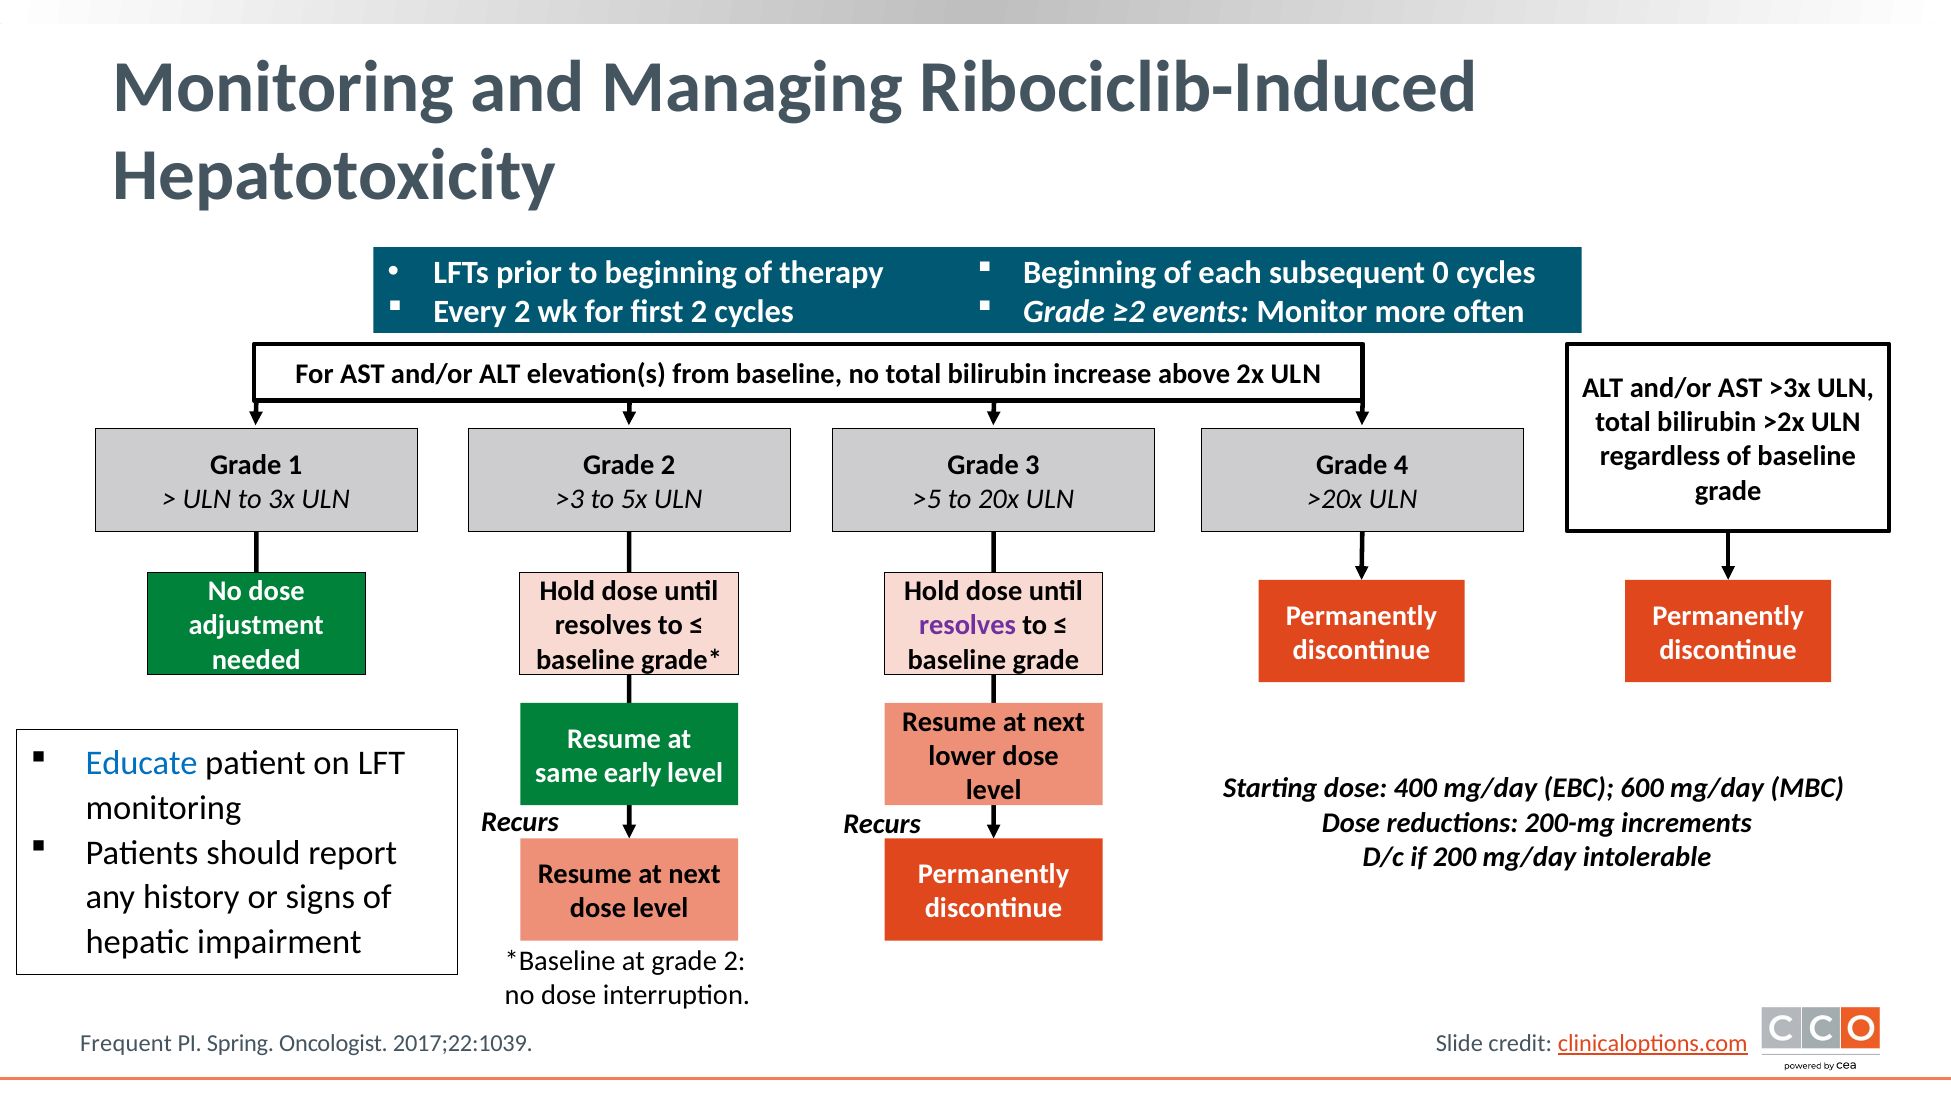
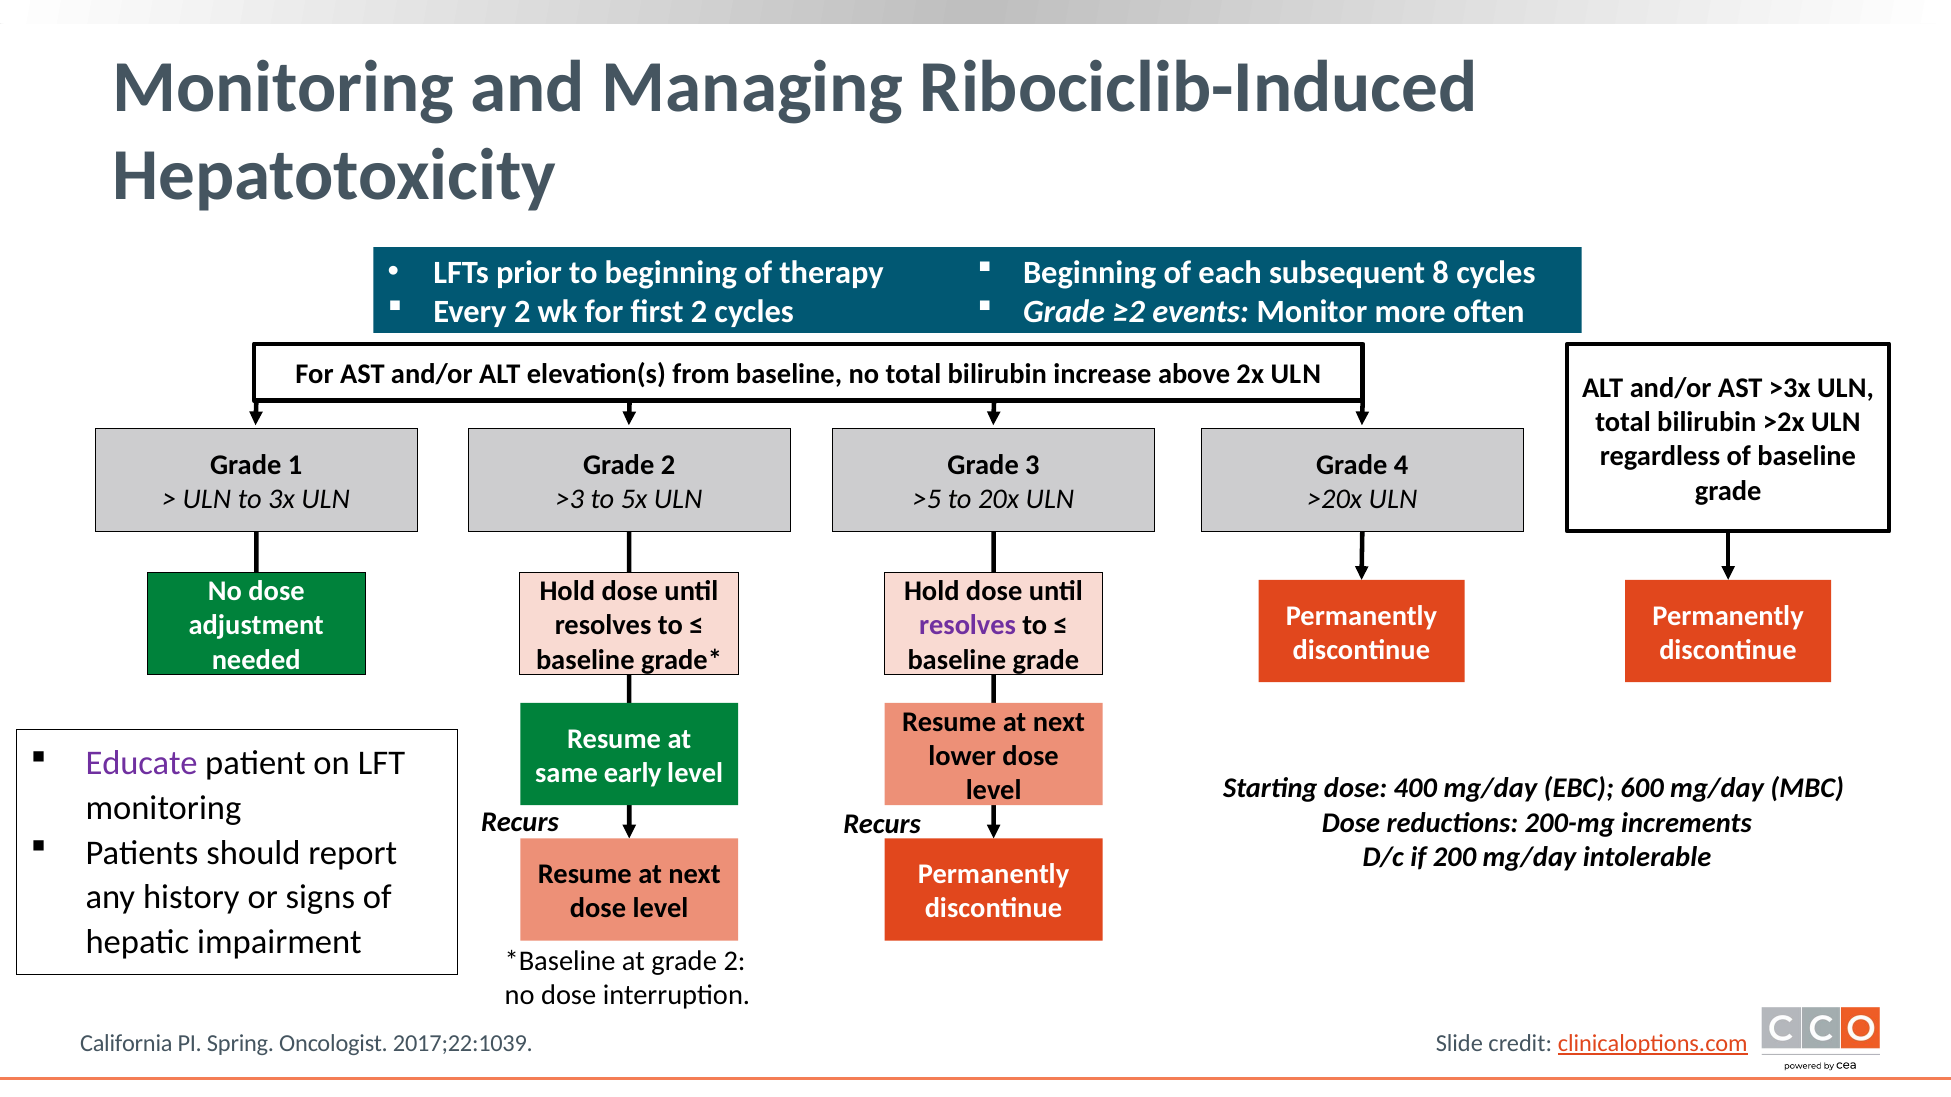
0: 0 -> 8 (1441, 273)
Educate colour: blue -> purple (142, 764)
Frequent: Frequent -> California (126, 1043)
